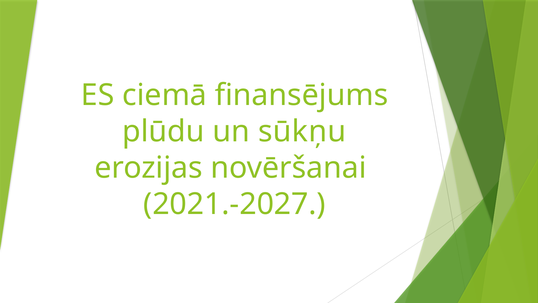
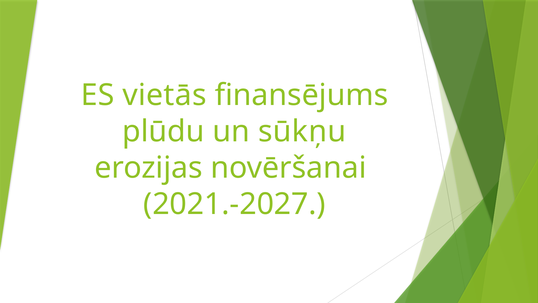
ciemā: ciemā -> vietās (164, 95)
